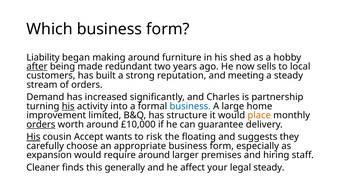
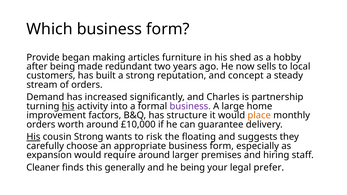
Liability: Liability -> Provide (43, 57)
making around: around -> articles (144, 57)
after underline: present -> none (37, 67)
meeting: meeting -> concept (246, 76)
business colour: blue -> purple (190, 106)
limited: limited -> factors (105, 115)
orders underline: present -> none (41, 125)
cousin Accept: Accept -> Strong (89, 137)
he affect: affect -> being (193, 168)
legal steady: steady -> prefer (269, 168)
